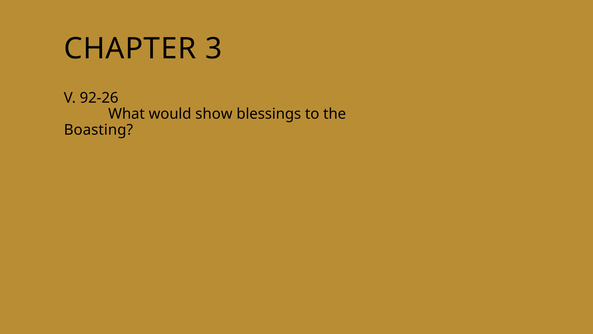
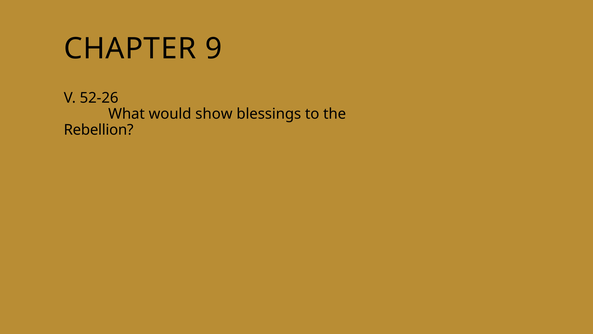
3: 3 -> 9 (214, 49)
92-26: 92-26 -> 52-26 (99, 98)
Boasting: Boasting -> Rebellion (99, 130)
